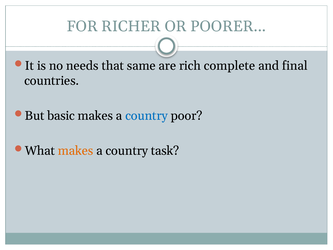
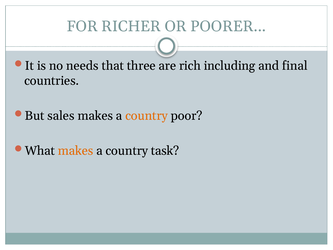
same: same -> three (141, 66)
complete: complete -> including (230, 66)
basic: basic -> sales (61, 116)
country colour: blue -> orange (147, 116)
